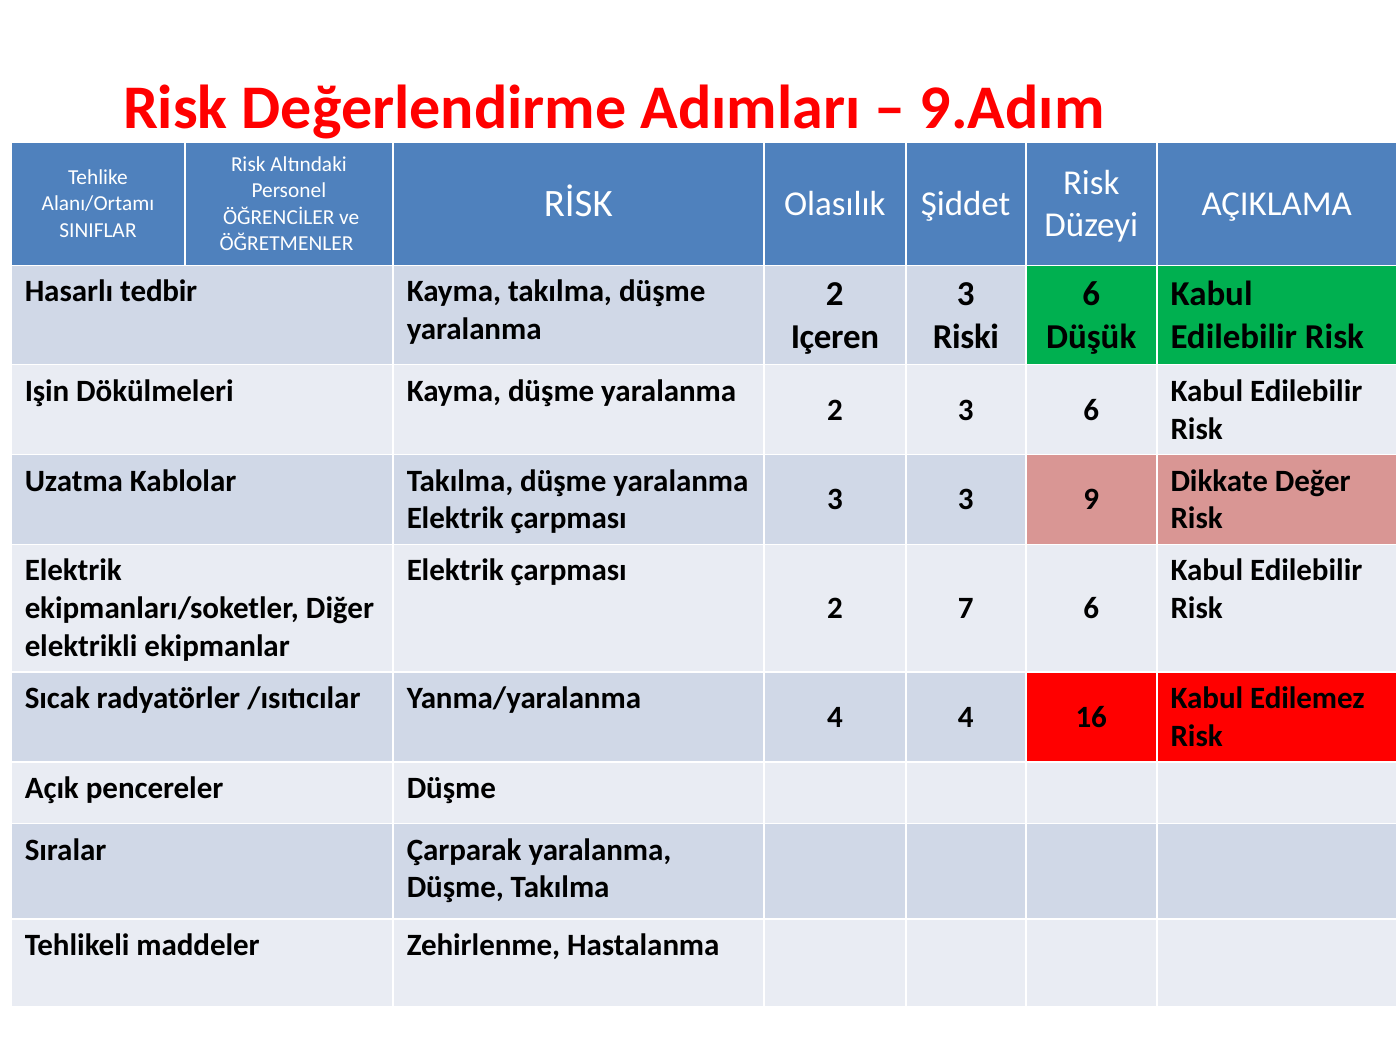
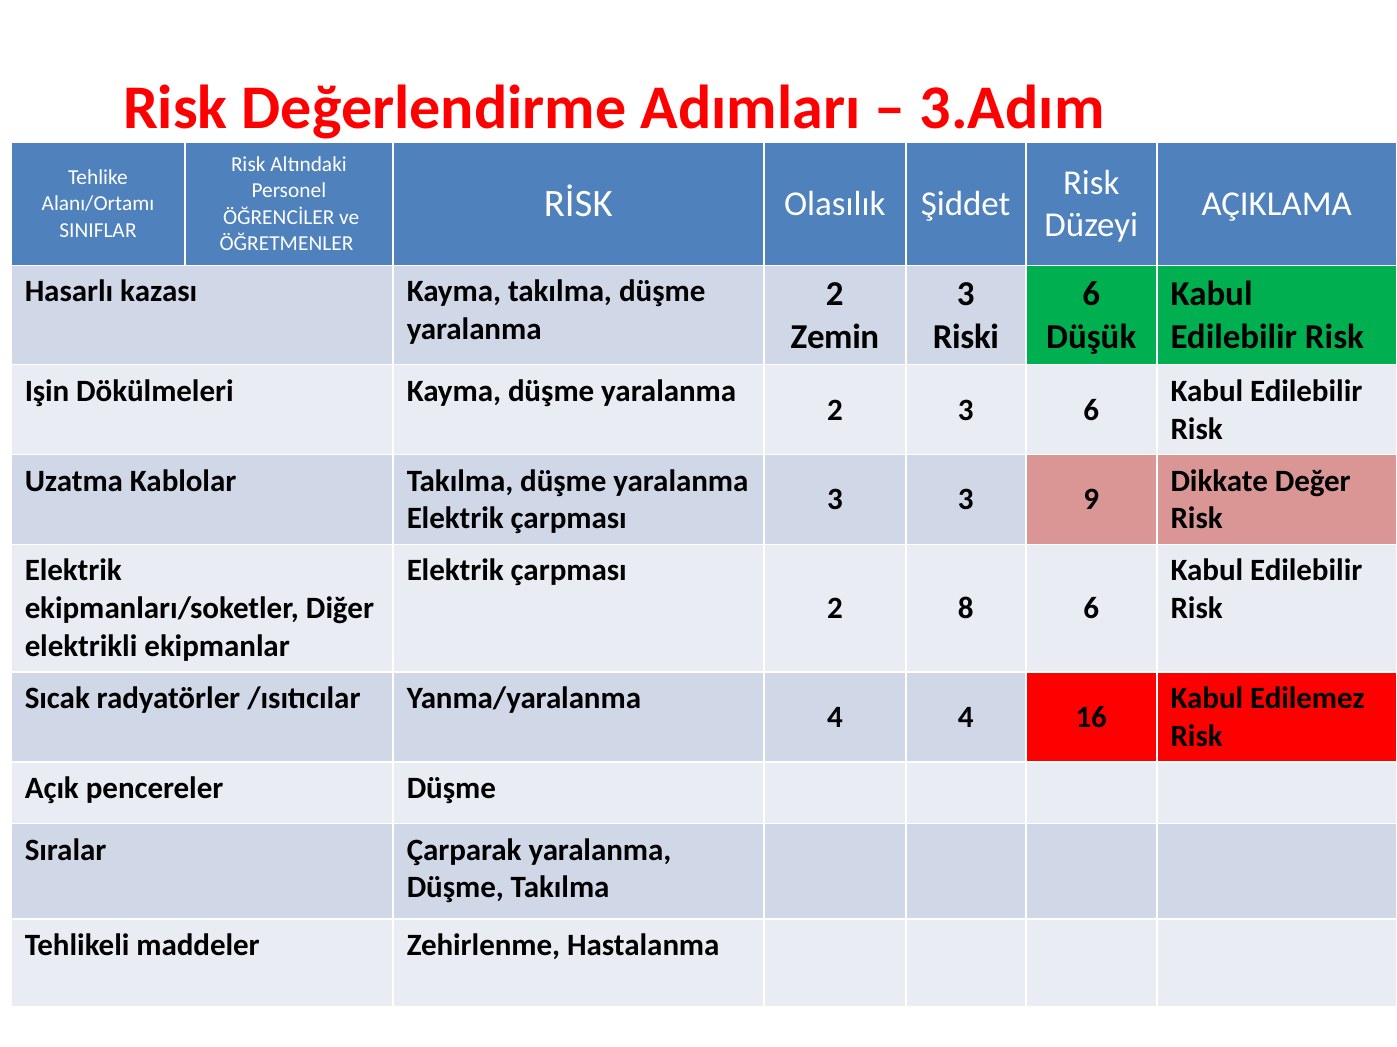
9.Adım: 9.Adım -> 3.Adım (1012, 108)
tedbir: tedbir -> kazası (159, 292)
Içeren: Içeren -> Zemin (835, 337)
7: 7 -> 8 (966, 609)
